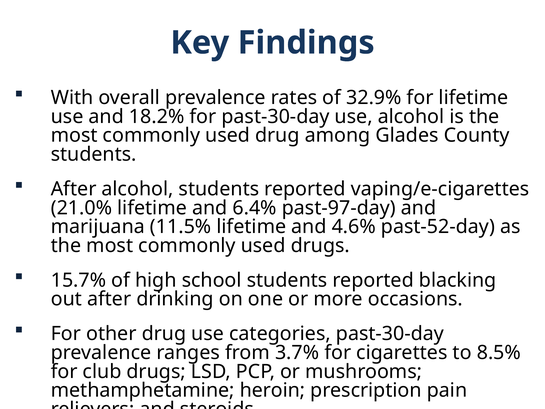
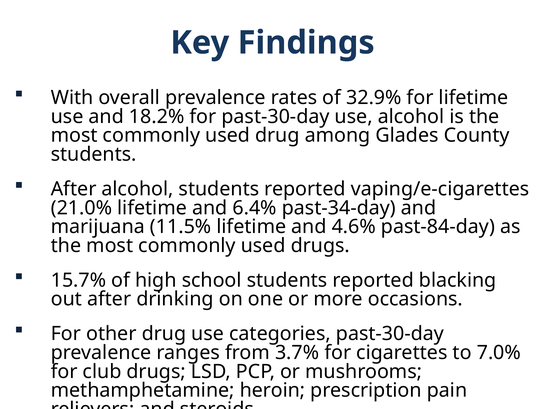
past-97-day: past-97-day -> past-34-day (339, 208)
past-52-day: past-52-day -> past-84-day (438, 227)
8.5%: 8.5% -> 7.0% (499, 352)
